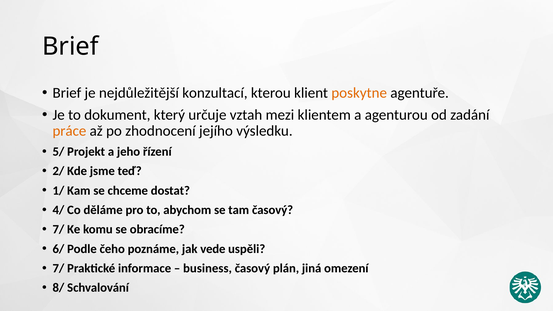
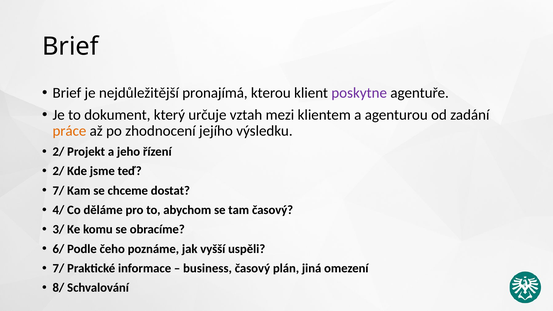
konzultací: konzultací -> pronajímá (215, 93)
poskytne colour: orange -> purple (359, 93)
5/: 5/ -> 2/ (58, 152)
1/: 1/ -> 7/ (58, 191)
7/: 7/ -> 3/ (58, 229)
vede: vede -> vyšší (213, 249)
